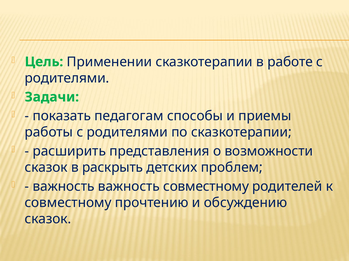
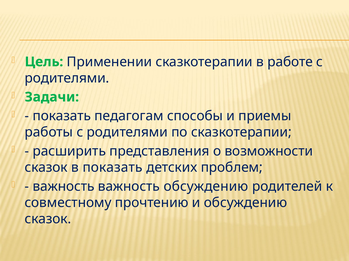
в раскрыть: раскрыть -> показать (112, 168)
важность совместному: совместному -> обсуждению (206, 187)
